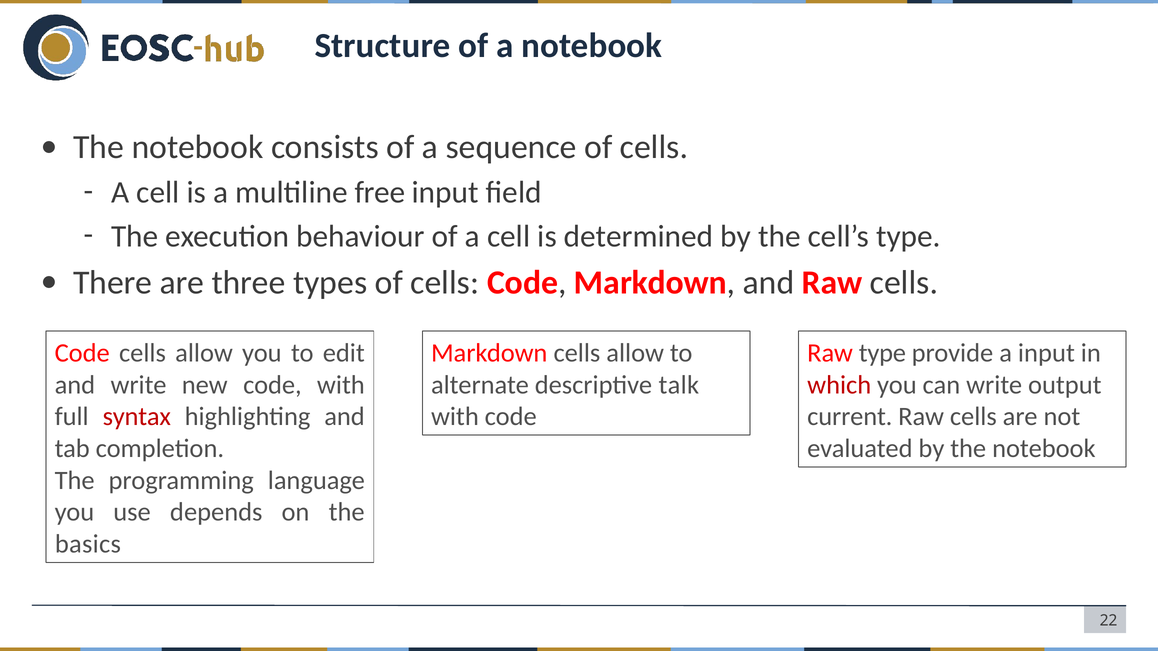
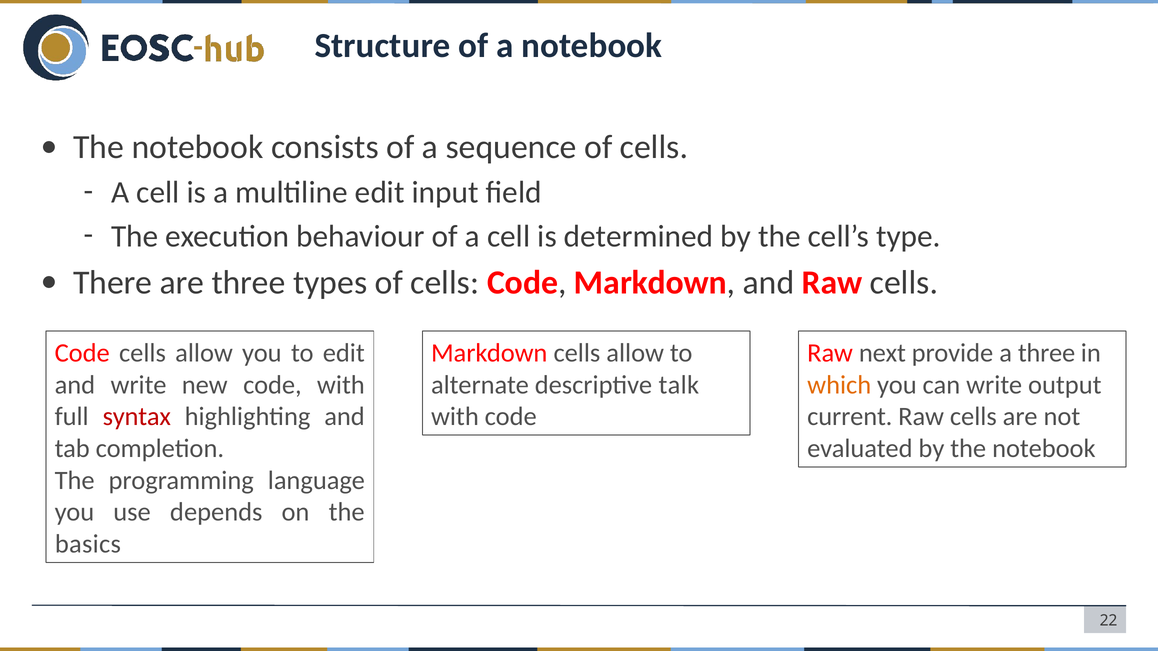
multiline free: free -> edit (380, 193)
Raw type: type -> next (882, 353)
a input: input -> three (1047, 353)
which colour: red -> orange (839, 385)
